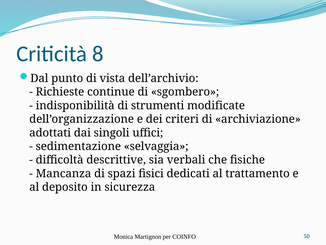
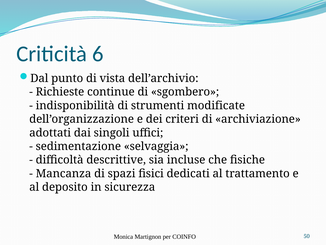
8: 8 -> 6 (98, 54)
verbali: verbali -> incluse (186, 160)
